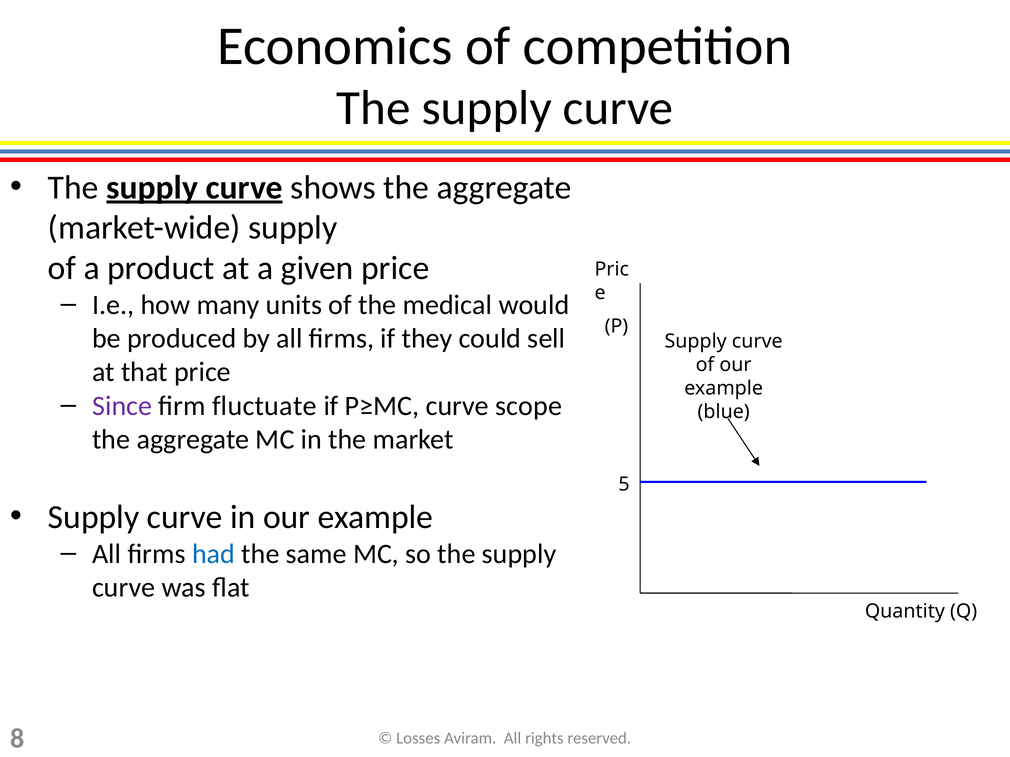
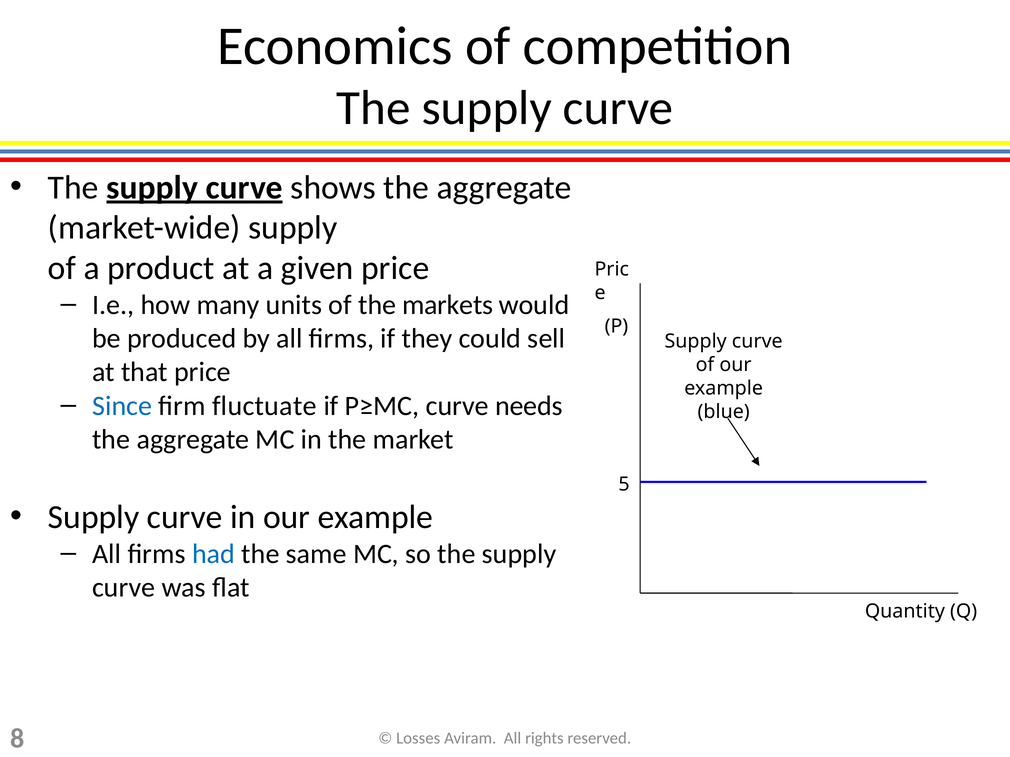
medical: medical -> markets (448, 305)
Since colour: purple -> blue (122, 406)
scope: scope -> needs (529, 406)
